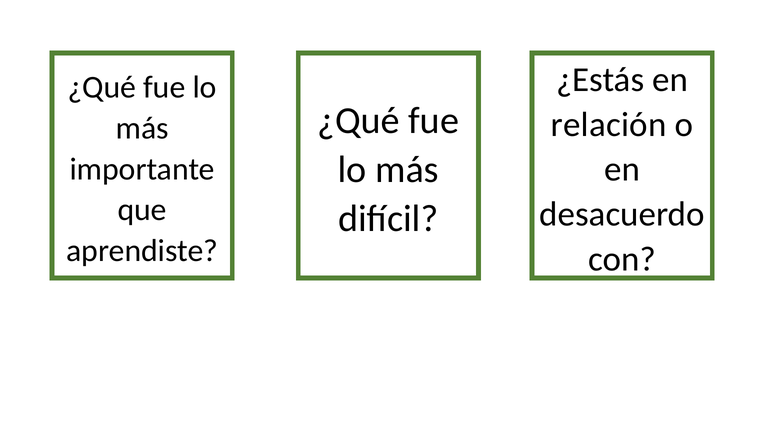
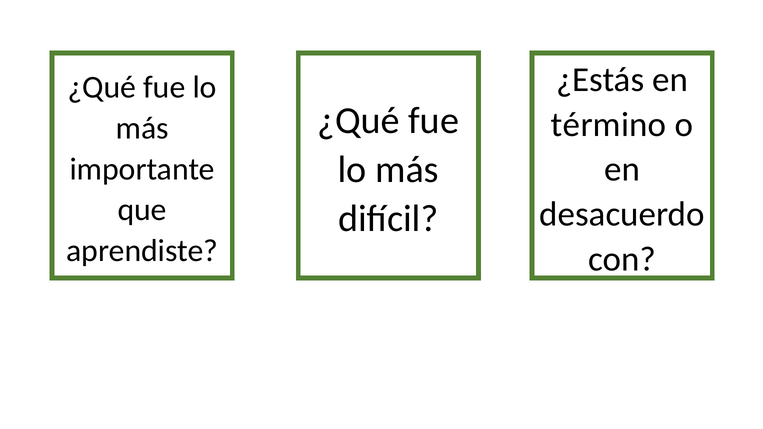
relación: relación -> término (609, 125)
